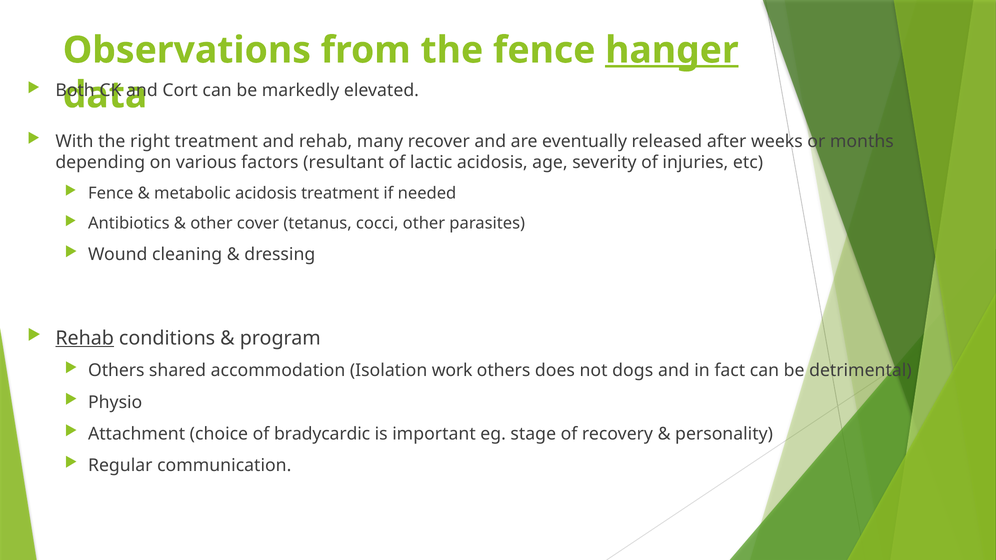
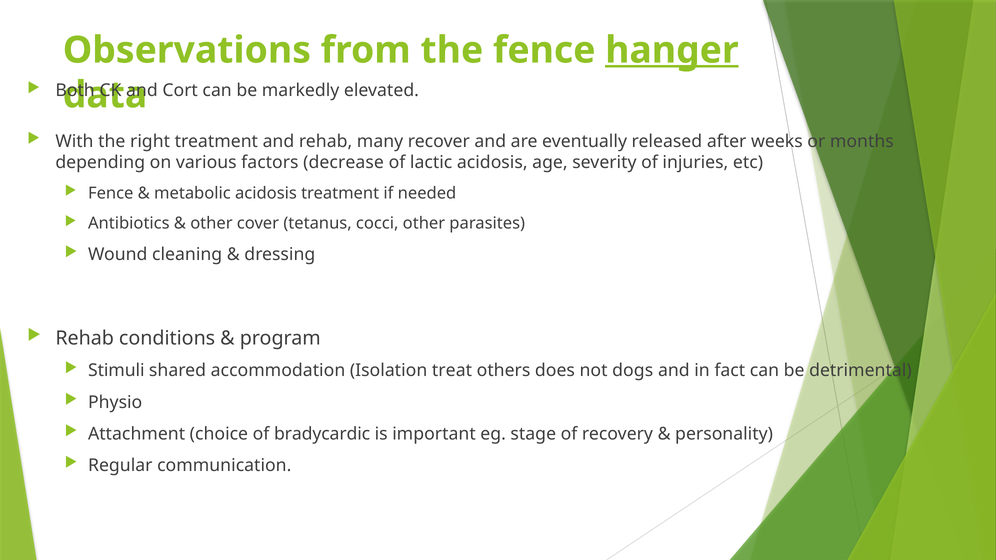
resultant: resultant -> decrease (344, 162)
Rehab underline: present -> none (85, 338)
Others: Others -> Stimuli (116, 371)
work: work -> treat (452, 371)
